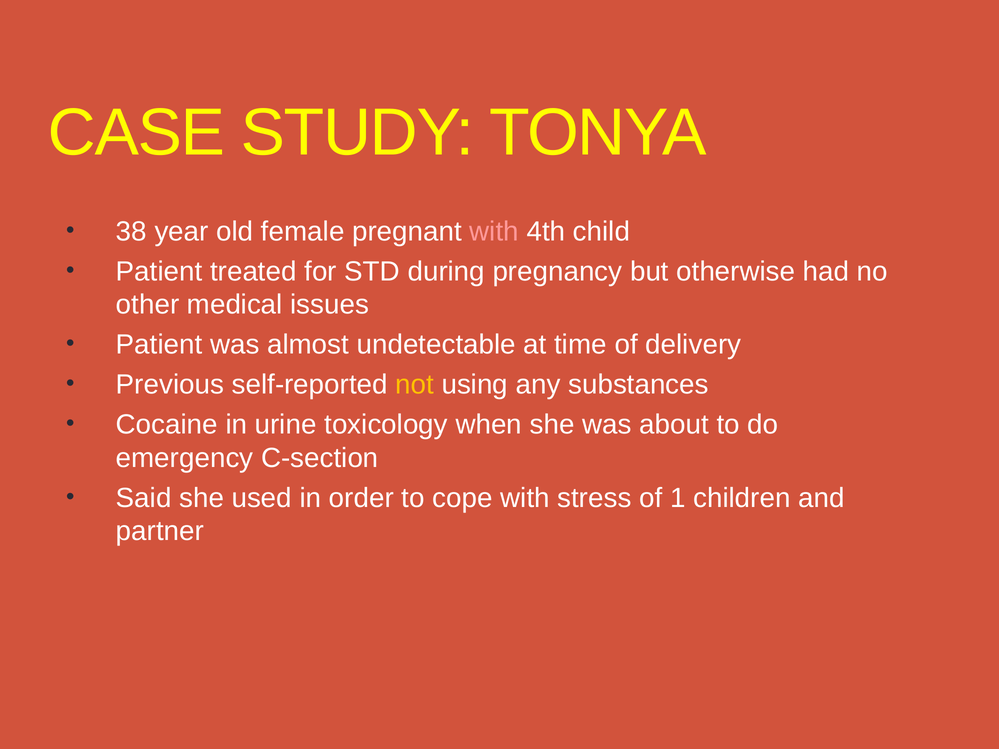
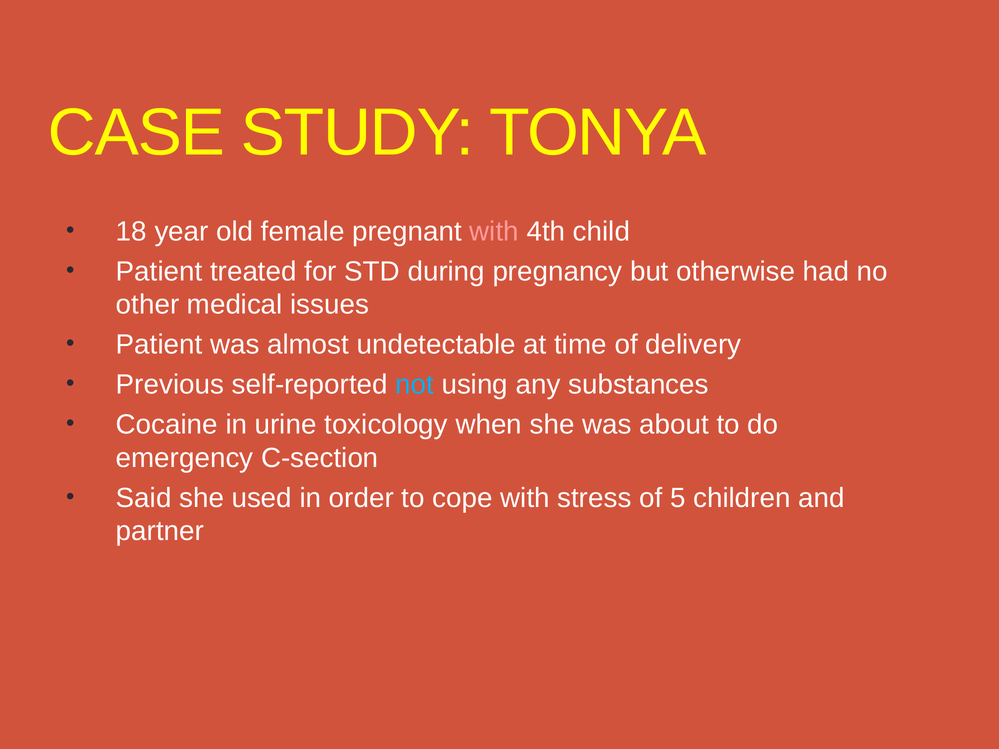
38: 38 -> 18 (131, 232)
not colour: yellow -> light blue (415, 385)
1: 1 -> 5 (678, 498)
